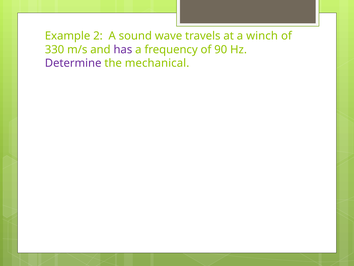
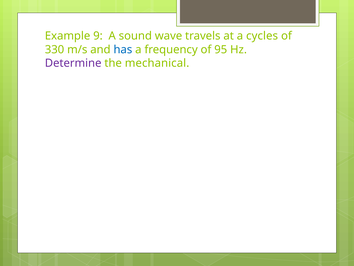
2: 2 -> 9 (98, 36)
winch: winch -> cycles (262, 36)
has colour: purple -> blue (123, 49)
90: 90 -> 95 (221, 49)
